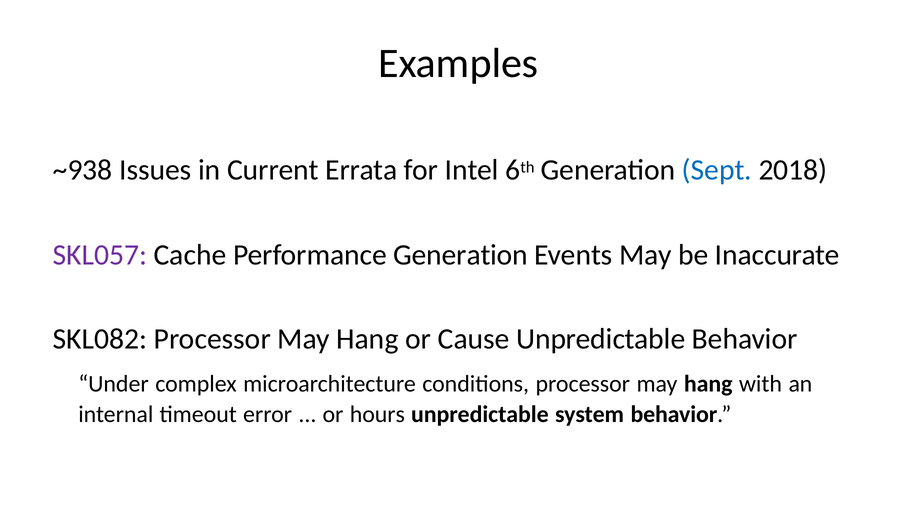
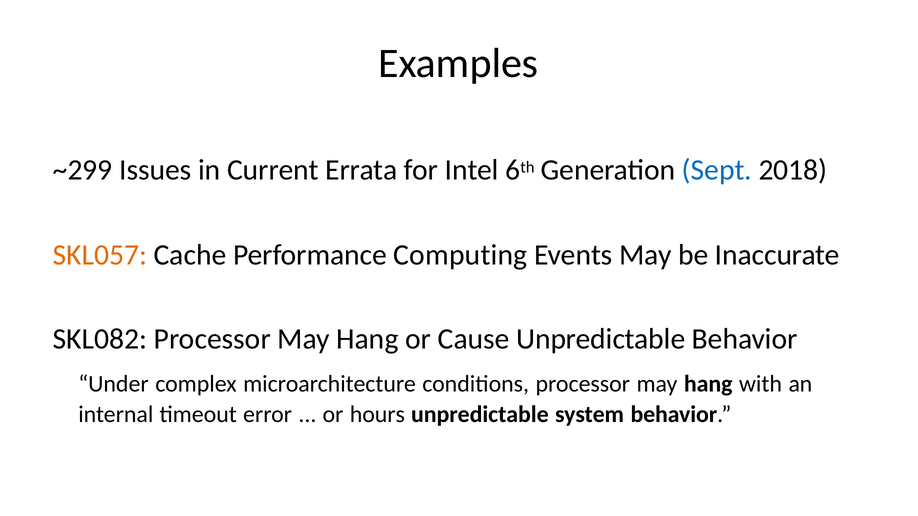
~938: ~938 -> ~299 (83, 170)
SKL057 colour: purple -> orange (100, 255)
Performance Generation: Generation -> Computing (460, 255)
